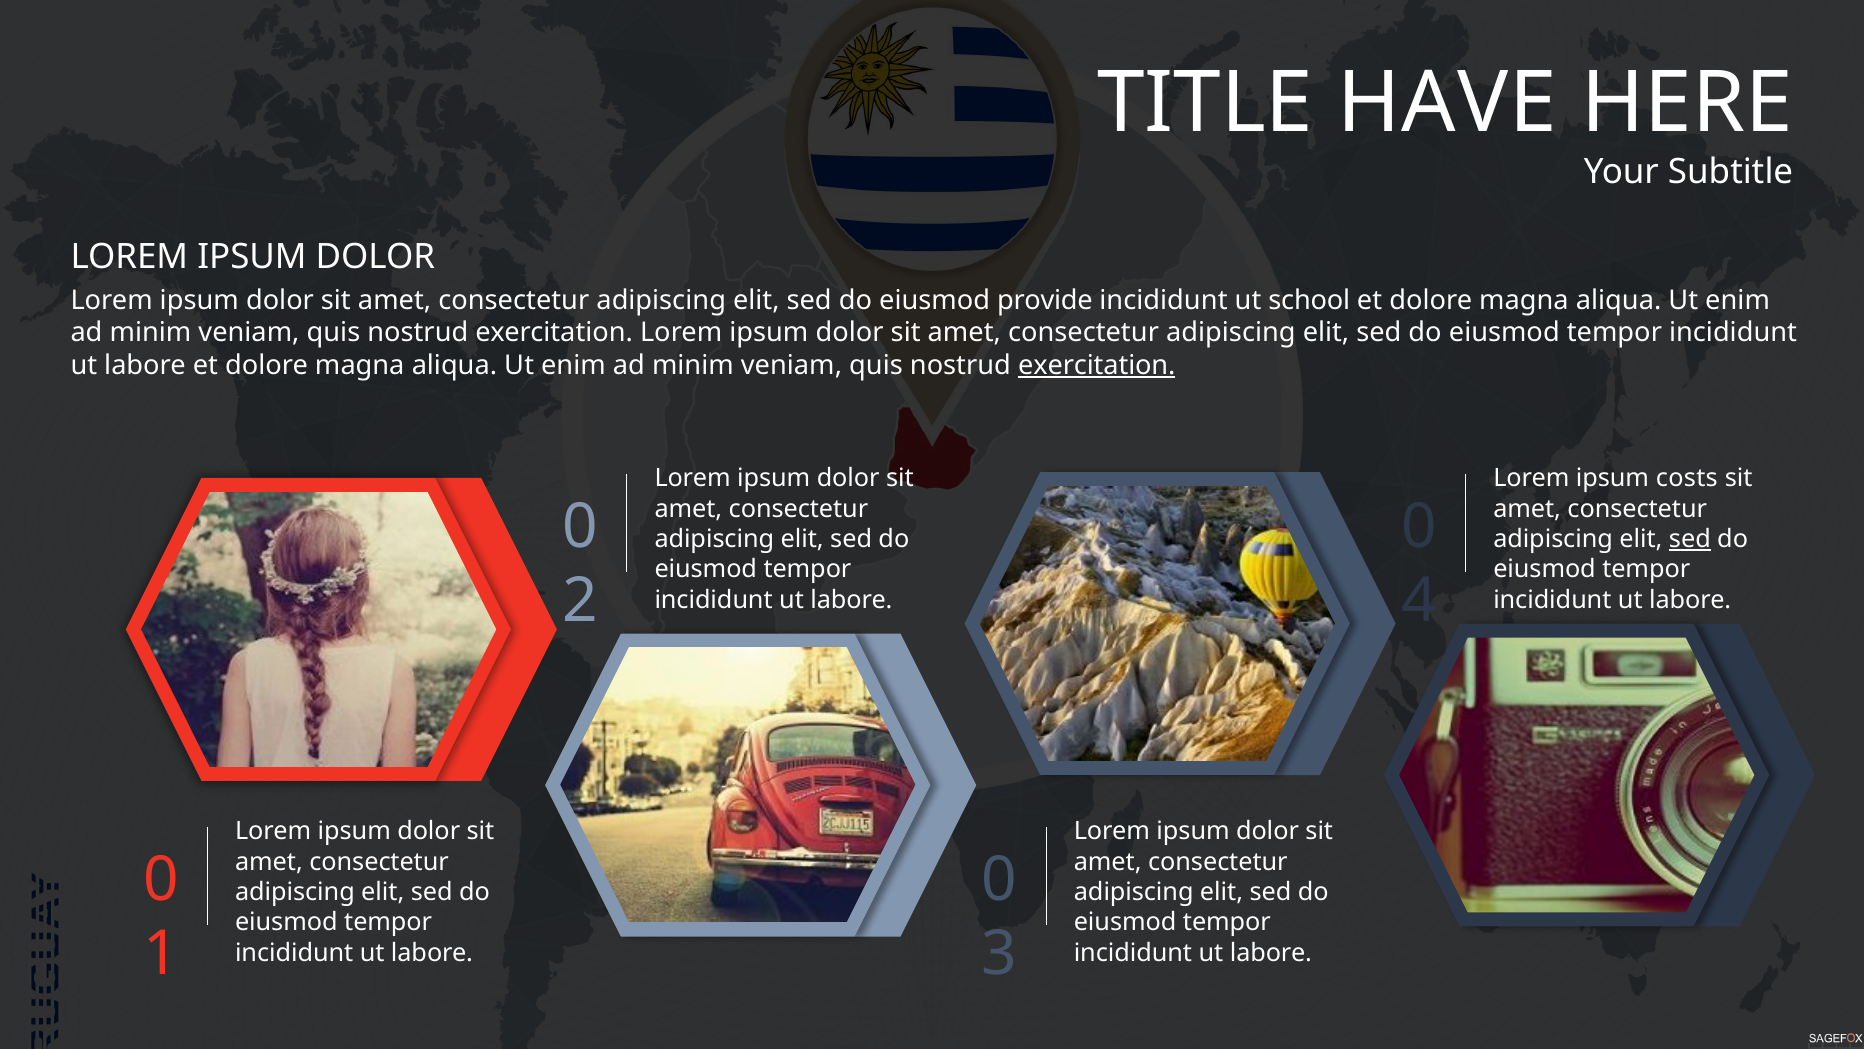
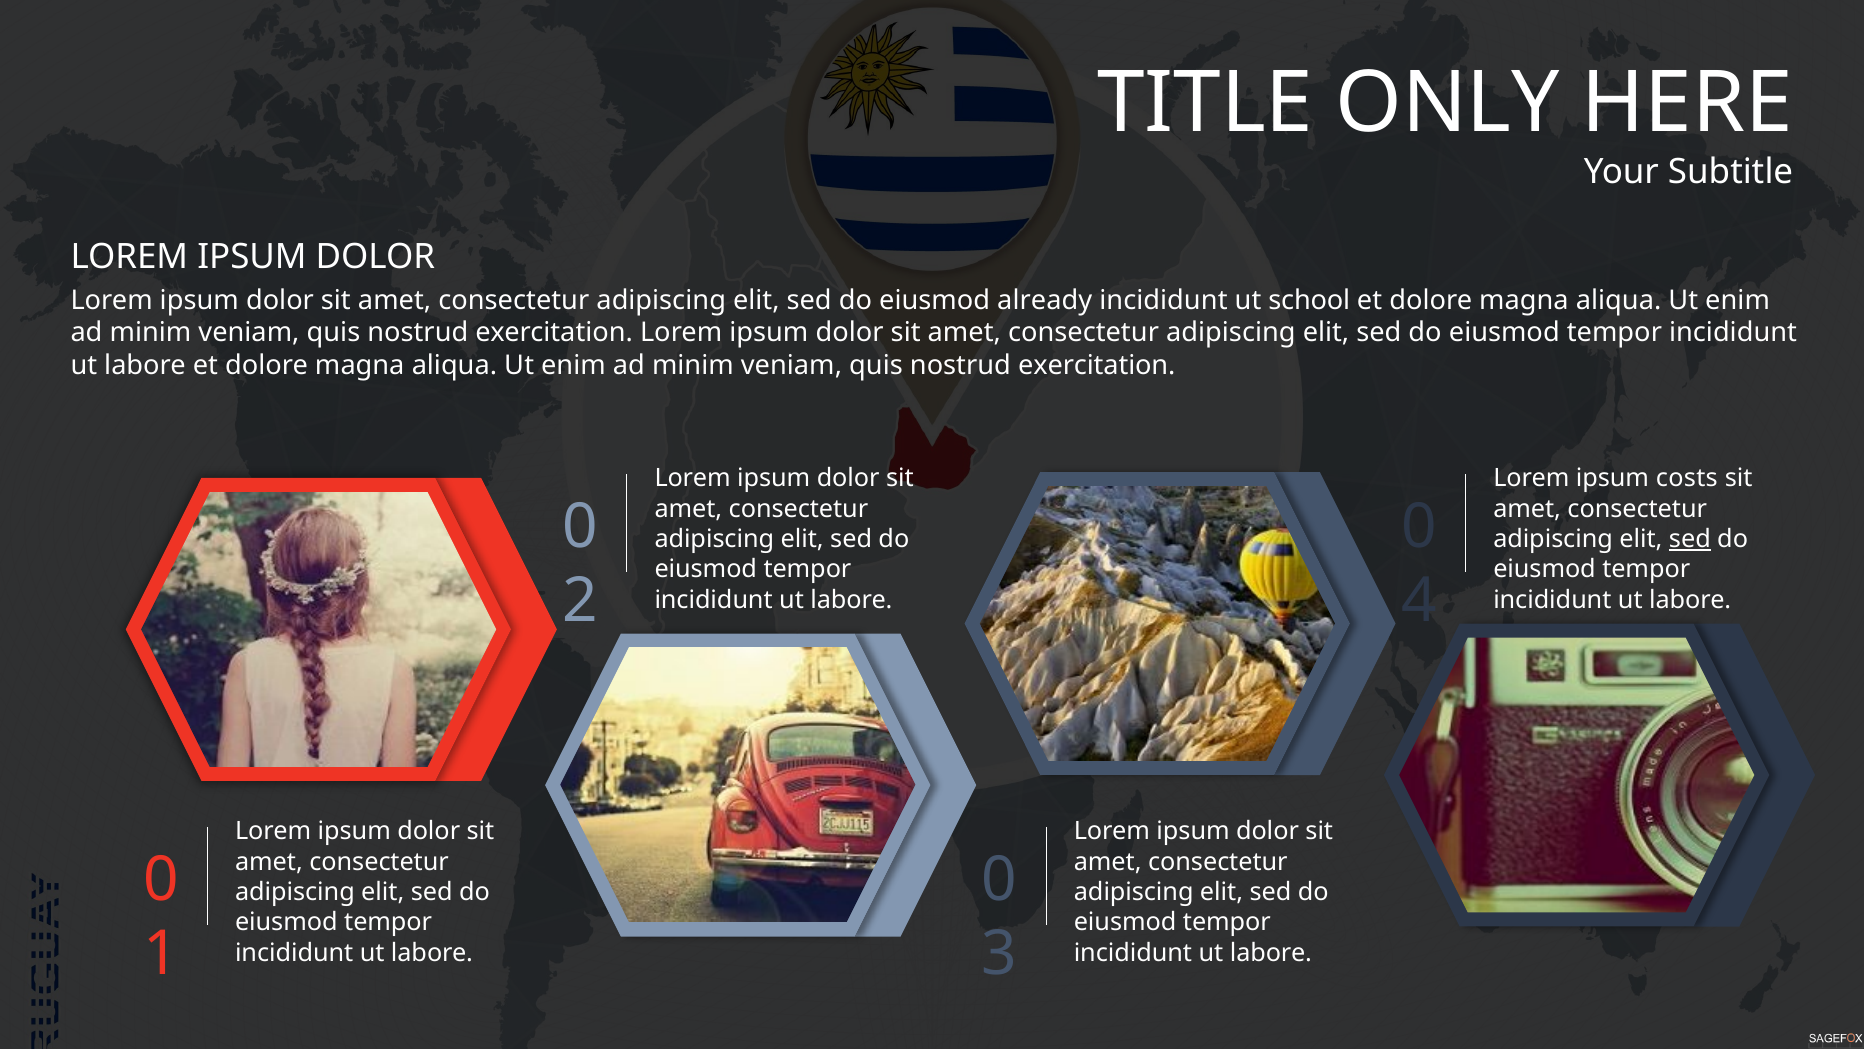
HAVE: HAVE -> ONLY (1448, 104)
provide: provide -> already (1045, 300)
exercitation underline: present -> none (1097, 365)
